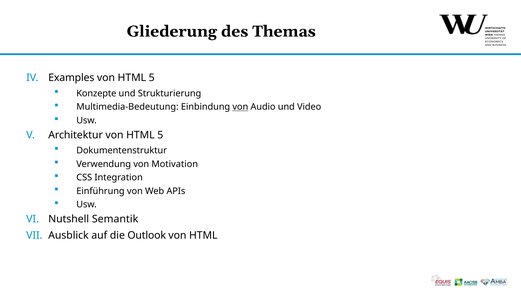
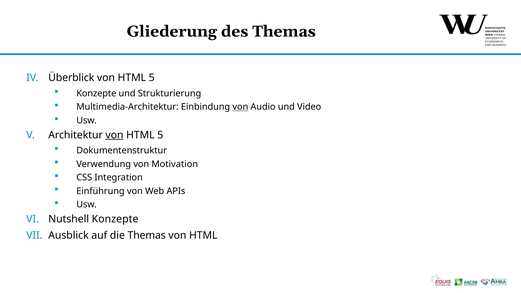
Examples: Examples -> Überblick (71, 78)
Multimedia-Bedeutung: Multimedia-Bedeutung -> Multimedia-Architektur (127, 107)
von underline: none -> present (114, 135)
Nutshell Semantik: Semantik -> Konzepte (115, 219)
die Outlook: Outlook -> Themas (147, 236)
